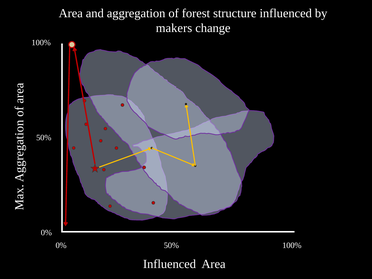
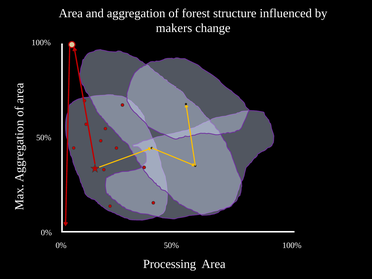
Influenced: Influenced -> Processing (170, 264)
